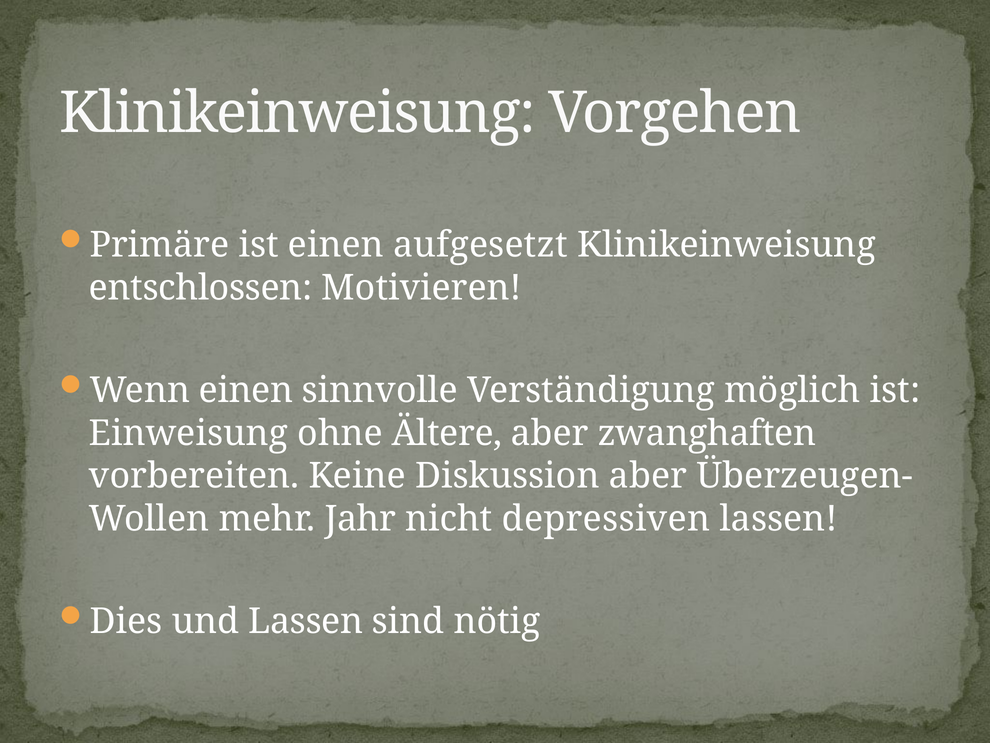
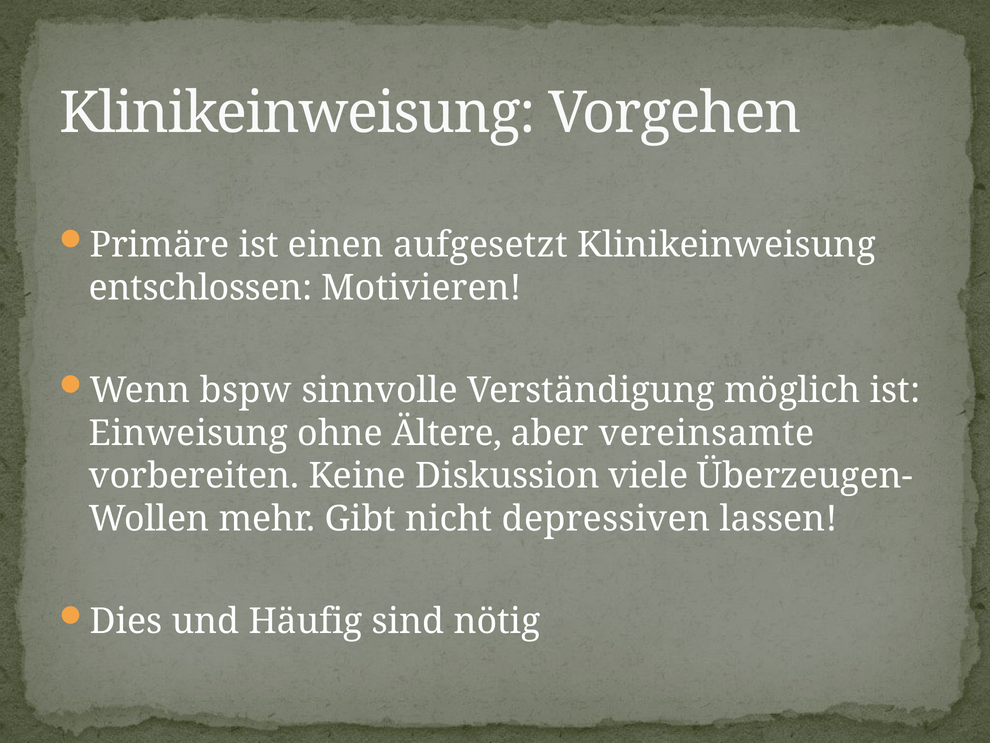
Wenn einen: einen -> bspw (246, 390)
zwanghaften: zwanghaften -> vereinsamte (707, 433)
Diskussion aber: aber -> viele (648, 476)
Jahr: Jahr -> Gibt (360, 519)
und Lassen: Lassen -> Häufig (306, 621)
